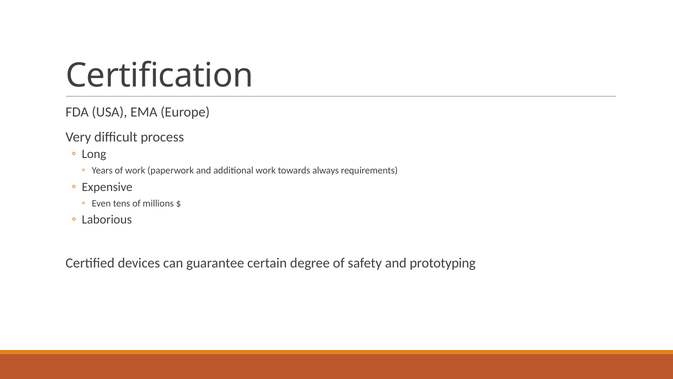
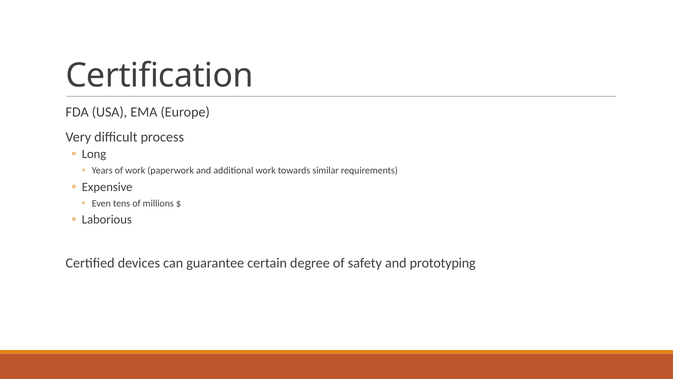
always: always -> similar (326, 170)
